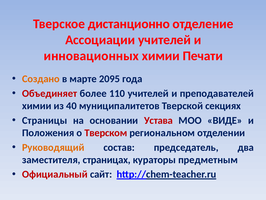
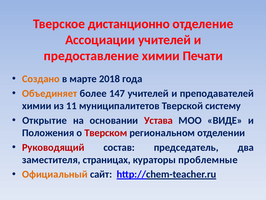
инновационных: инновационных -> предоставление (91, 56)
2095: 2095 -> 2018 (109, 79)
Объединяет colour: red -> orange (50, 93)
110: 110 -> 147 (117, 93)
40: 40 -> 11 (71, 106)
секциях: секциях -> систему (223, 106)
Страницы: Страницы -> Открытие (45, 120)
Руководящий colour: orange -> red (53, 147)
предметным: предметным -> проблемные (208, 159)
Официальный colour: red -> orange (55, 174)
